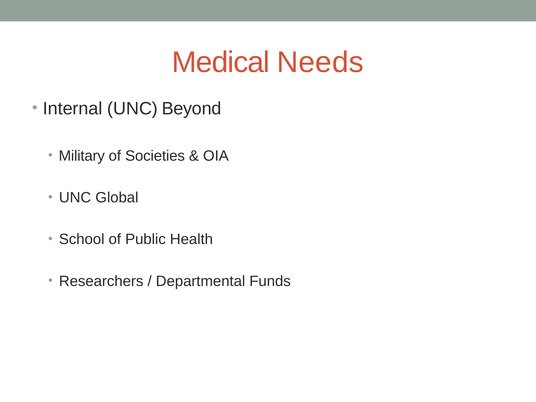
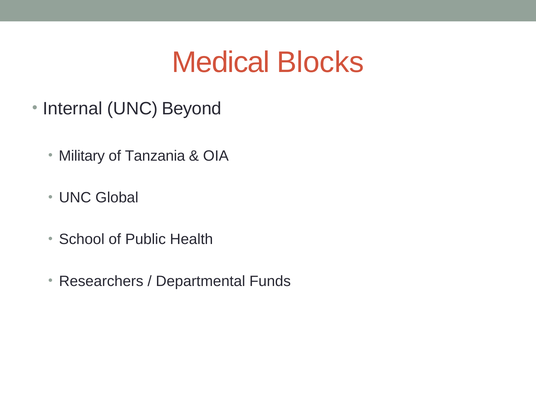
Needs: Needs -> Blocks (320, 62)
Societies: Societies -> Tanzania (155, 156)
